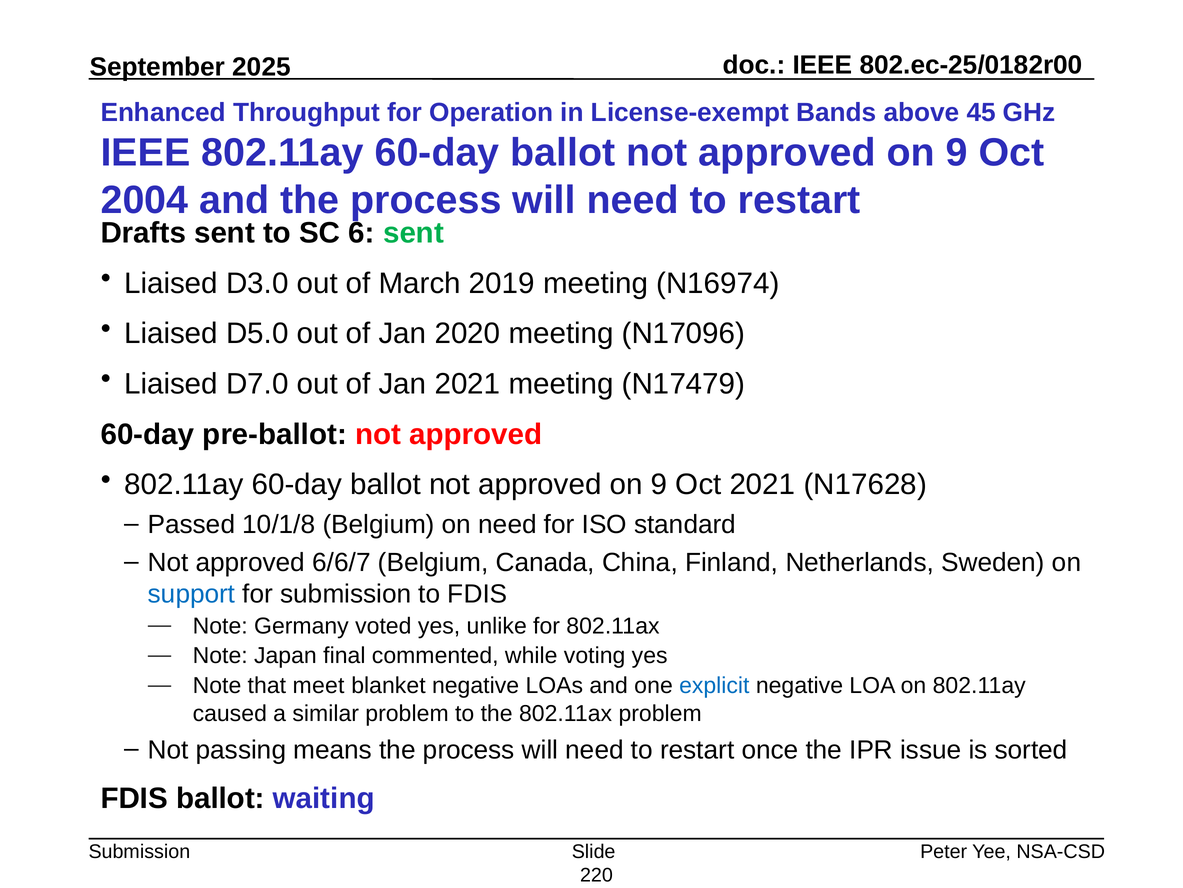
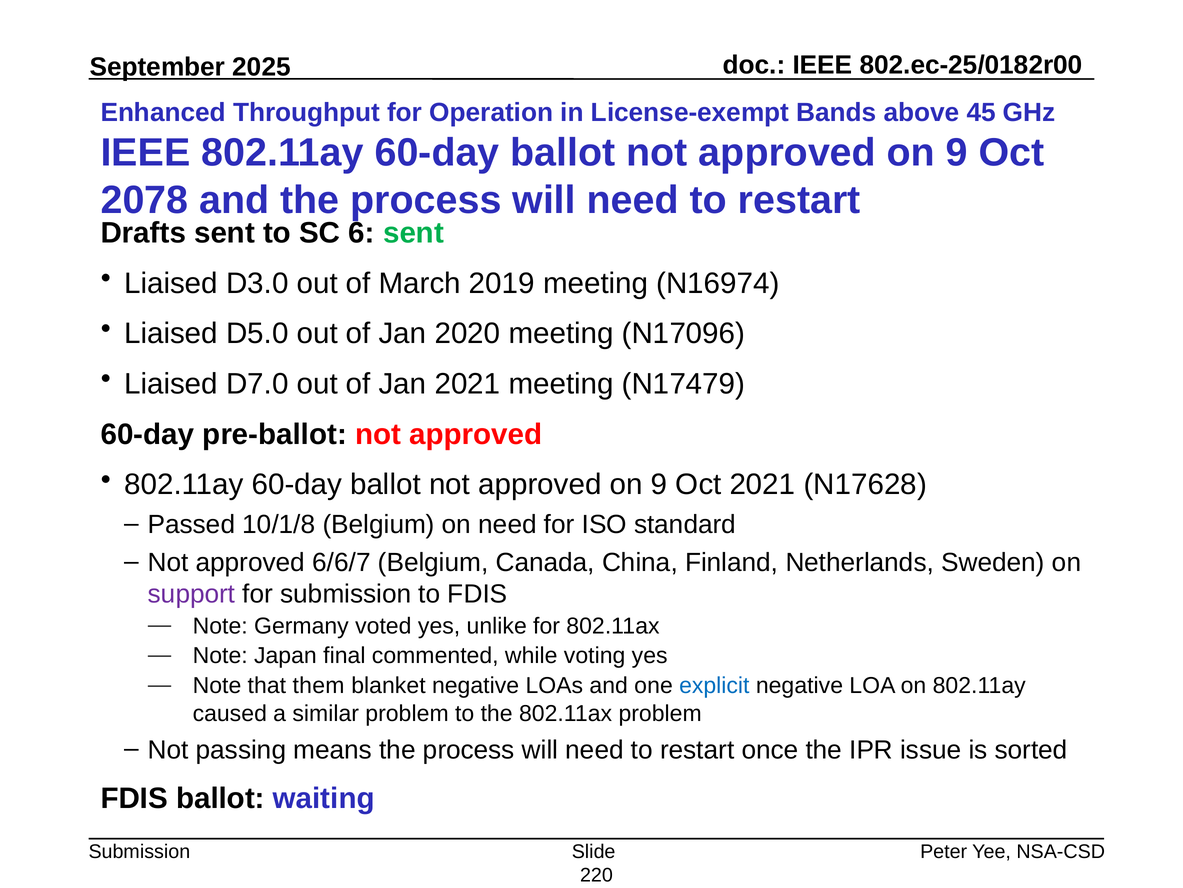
2004: 2004 -> 2078 (144, 200)
support colour: blue -> purple (192, 594)
meet: meet -> them (319, 685)
